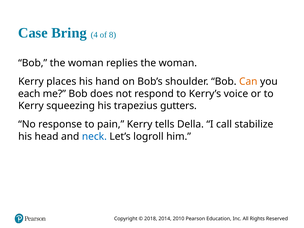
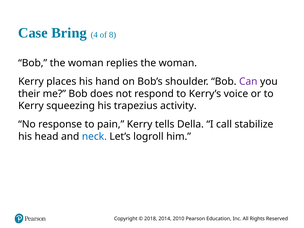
Can colour: orange -> purple (248, 82)
each: each -> their (29, 94)
gutters: gutters -> activity (178, 106)
